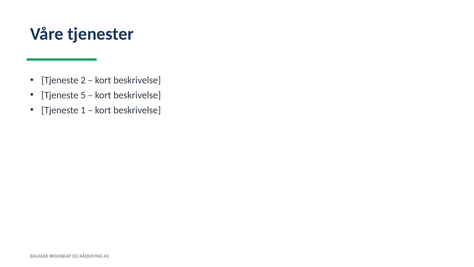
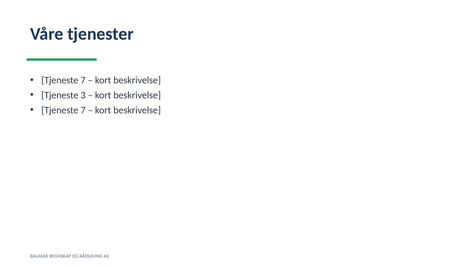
2: 2 -> 7 (83, 80)
5: 5 -> 3 (83, 95)
1: 1 -> 7 (83, 110)
